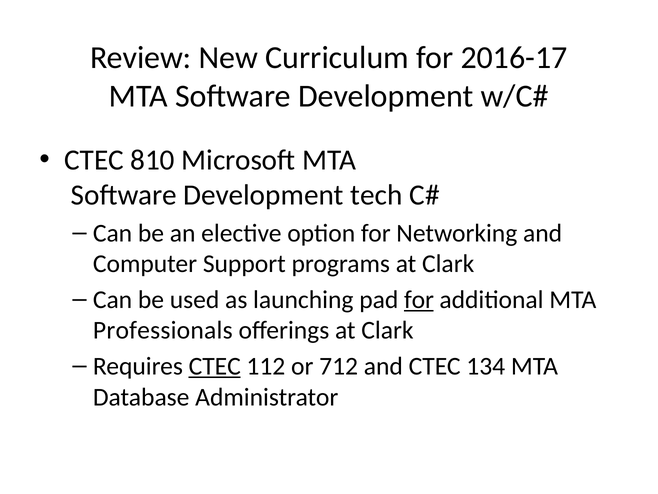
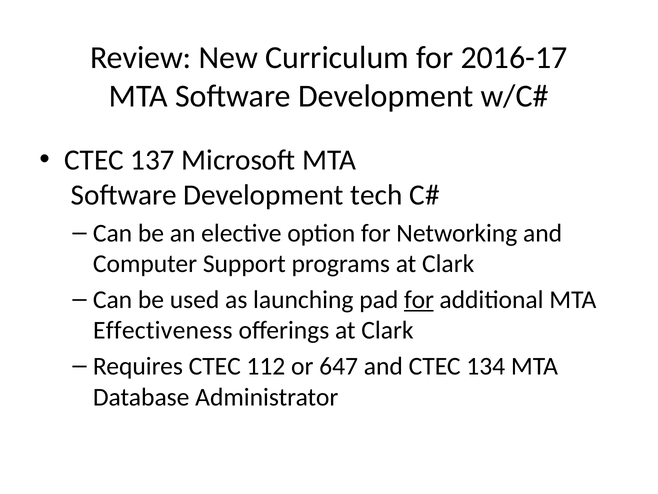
810: 810 -> 137 (152, 160)
Professionals: Professionals -> Effectiveness (163, 330)
CTEC underline: present -> none (215, 366)
712: 712 -> 647 (339, 366)
